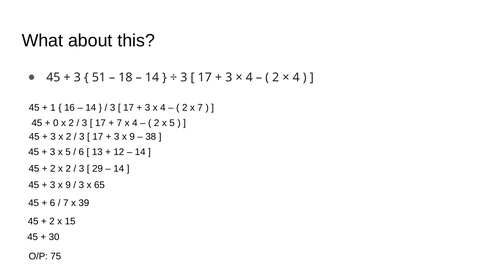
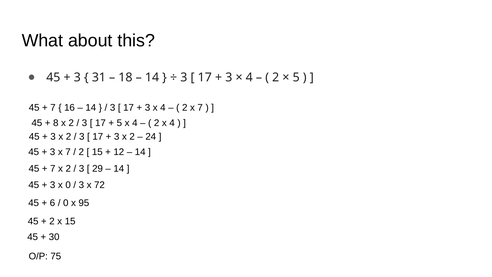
51: 51 -> 31 (99, 77)
4: 4 -> 5 (296, 77)
1: 1 -> 7 (53, 108)
0: 0 -> 8 (56, 123)
7: 7 -> 5 (119, 123)
2 x 5: 5 -> 4 (172, 123)
9: 9 -> 2 (132, 137)
38: 38 -> 24 (151, 137)
3 x 5: 5 -> 7 (68, 152)
6: 6 -> 2 (81, 152)
13: 13 -> 15 (97, 152)
2: 2 -> 7 (53, 169)
9: 9 -> 0 (68, 185)
65: 65 -> 72 (99, 185)
7: 7 -> 0 (66, 203)
39: 39 -> 95 (84, 203)
